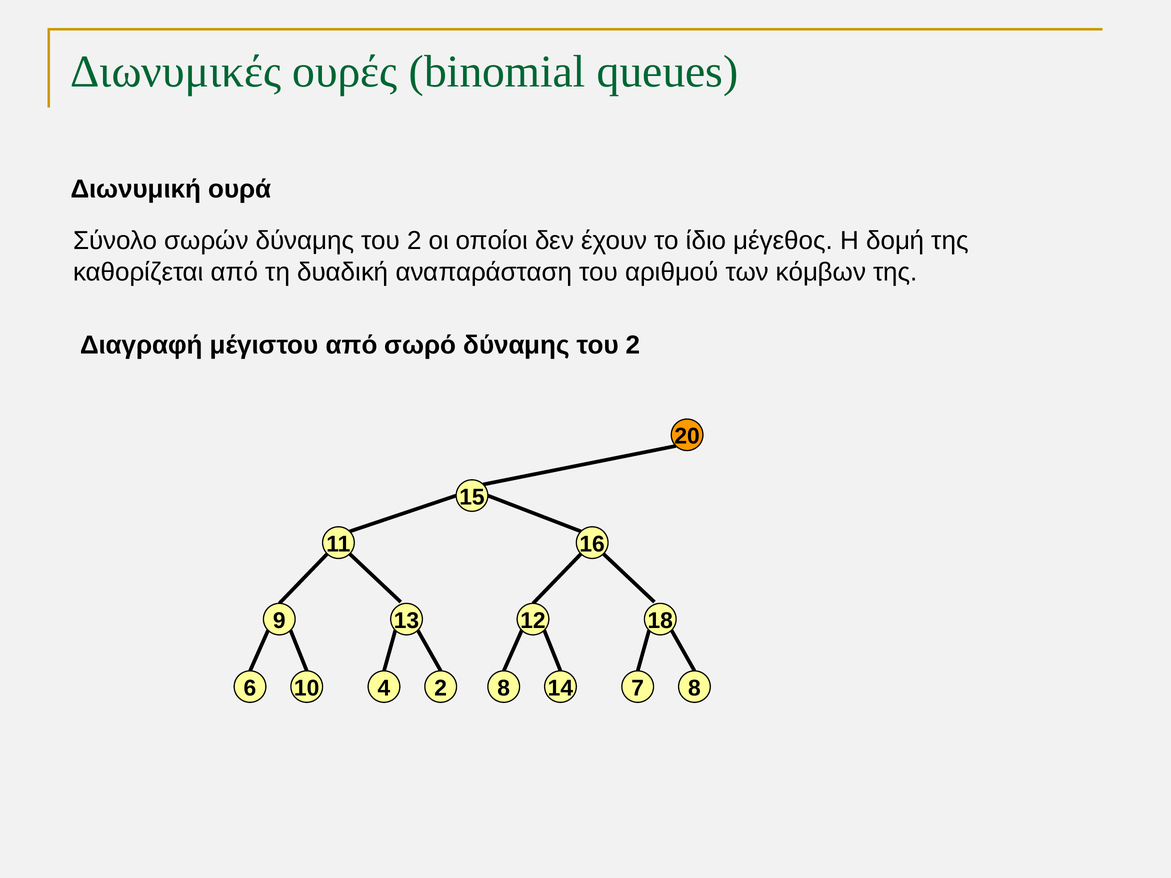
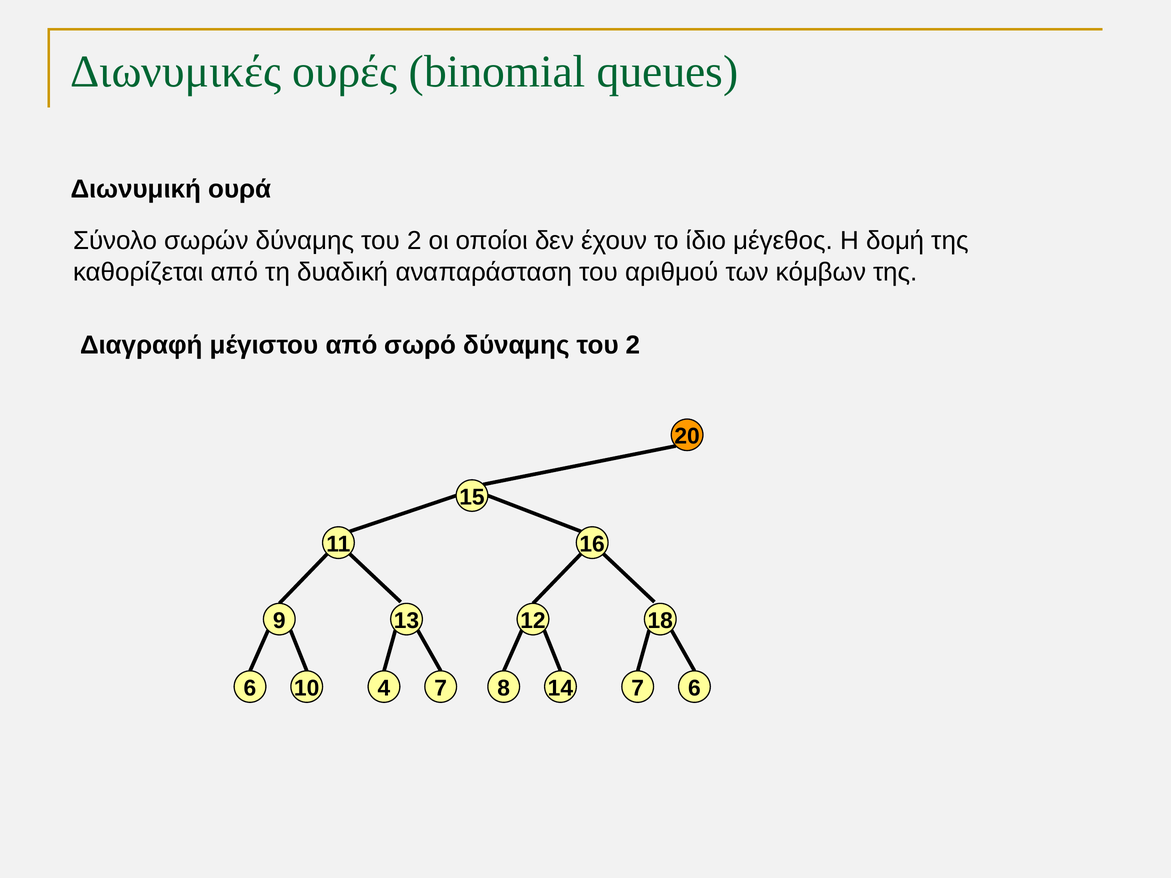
6 2: 2 -> 7 (441, 688)
8 8: 8 -> 6 (694, 688)
